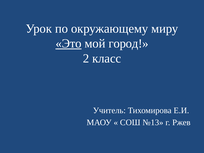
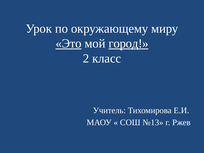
город underline: none -> present (129, 44)
